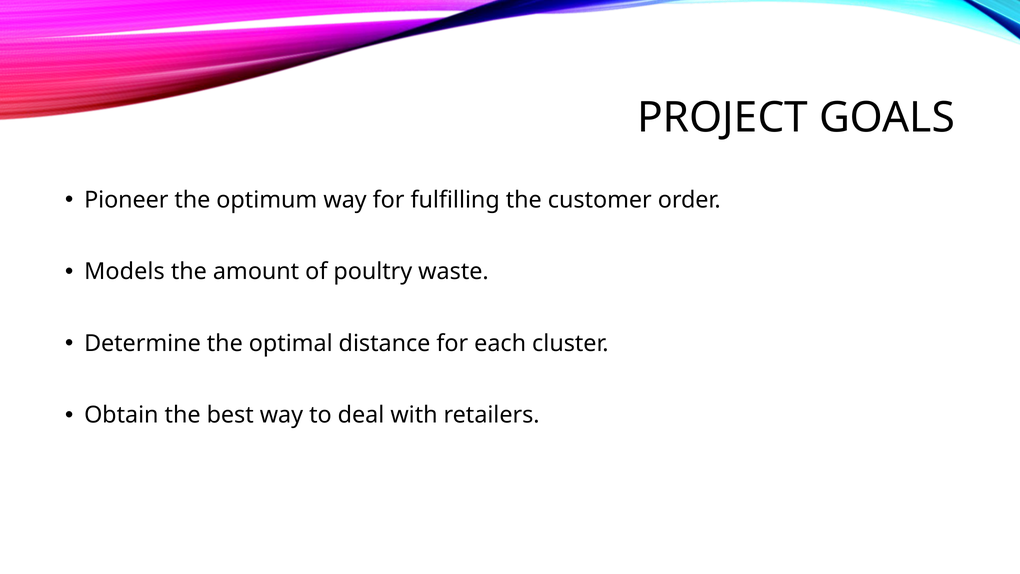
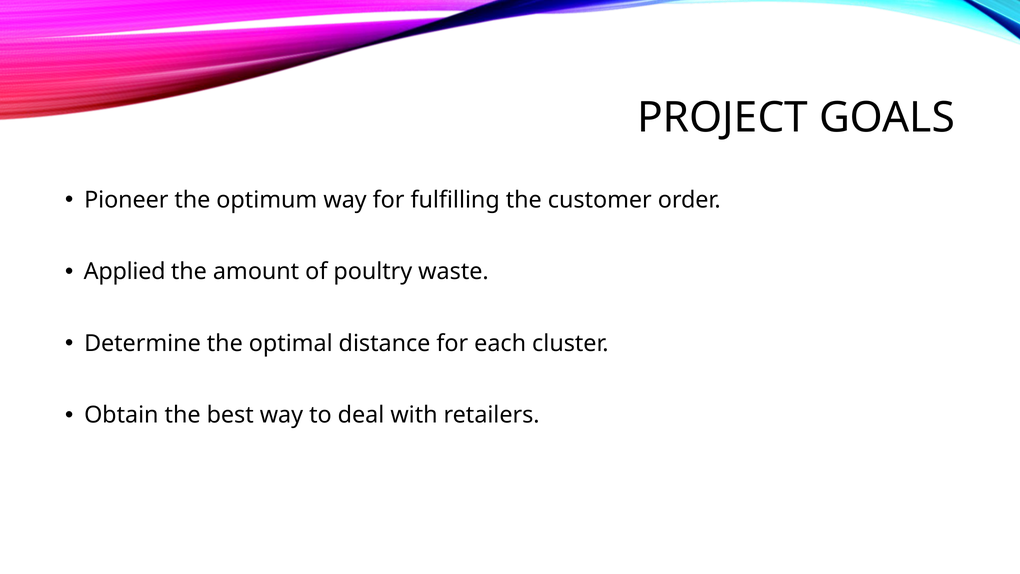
Models: Models -> Applied (125, 272)
